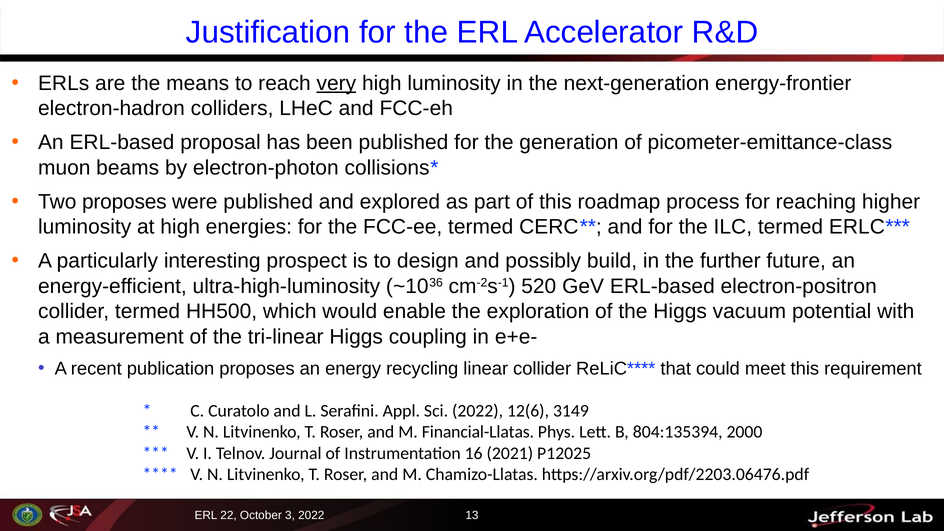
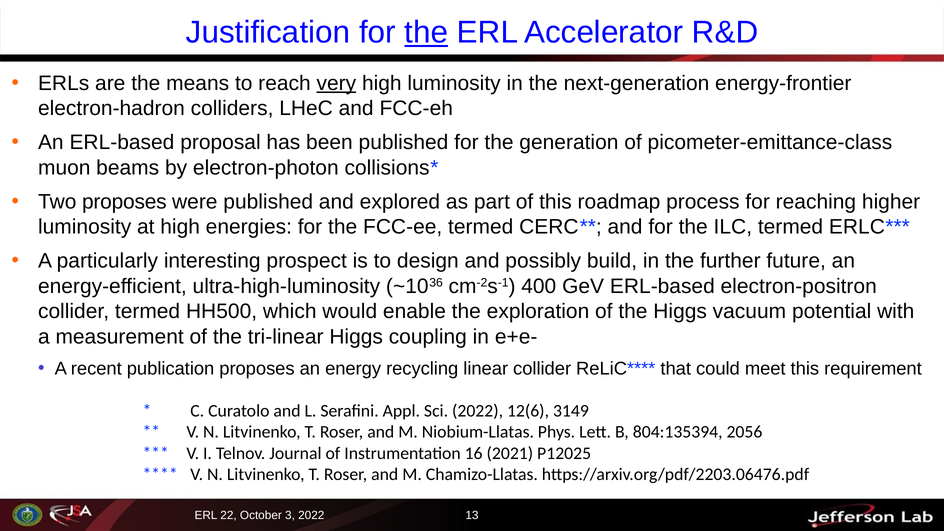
the underline: none -> present (426, 32)
520: 520 -> 400 (539, 286)
Financial-Llatas: Financial-Llatas -> Niobium-Llatas (478, 432)
2000: 2000 -> 2056 (744, 432)
